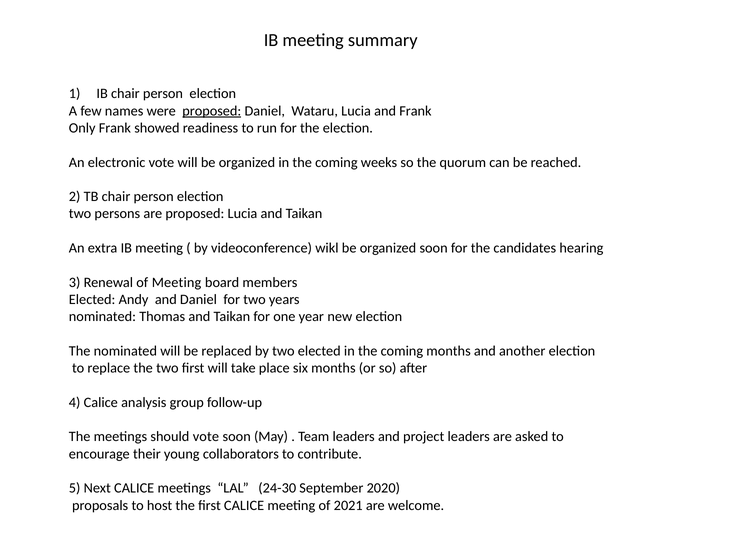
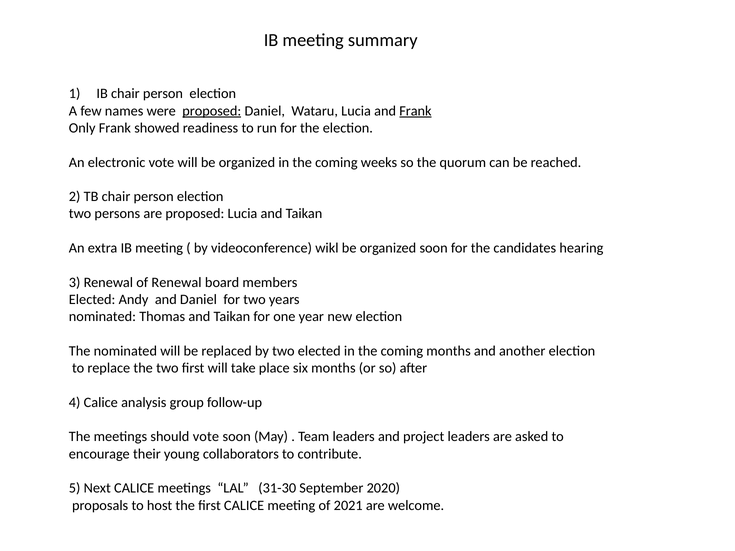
Frank underline: none -> present (415, 111)
of Meeting: Meeting -> Renewal (177, 282)
24-30: 24-30 -> 31-30 (277, 488)
